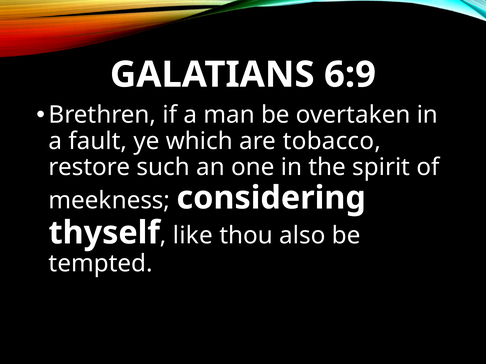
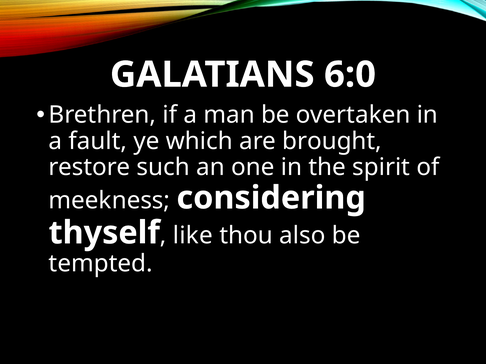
6:9: 6:9 -> 6:0 (350, 75)
tobacco: tobacco -> brought (332, 141)
